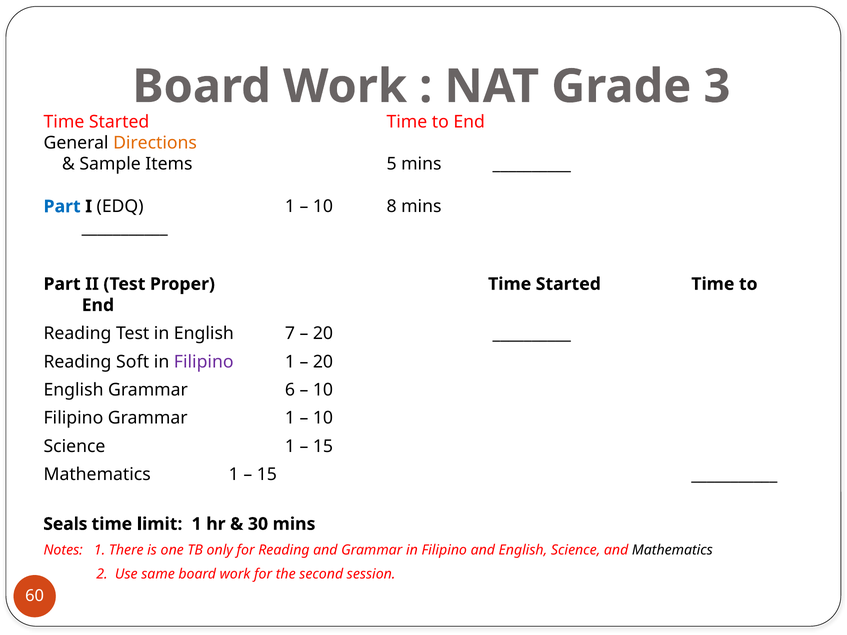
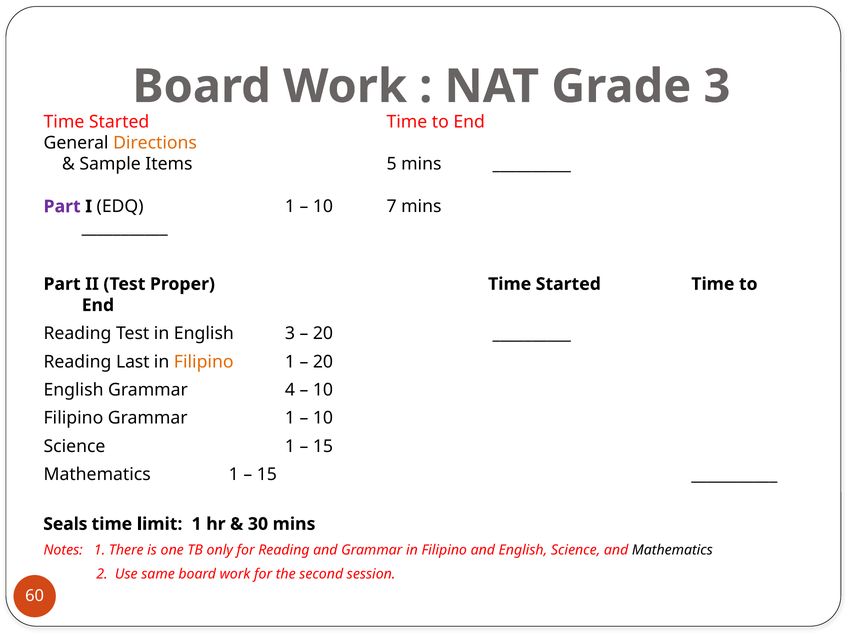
Part colour: blue -> purple (62, 207)
8: 8 -> 7 (392, 207)
English 7: 7 -> 3 (290, 334)
Soft: Soft -> Last (133, 362)
Filipino colour: purple -> orange (204, 362)
6: 6 -> 4 (290, 390)
